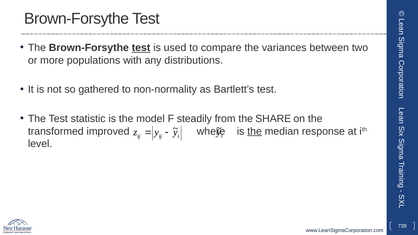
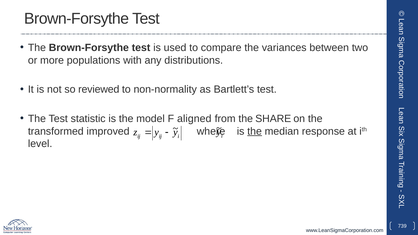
test underline: present -> none (141, 48)
gathered: gathered -> reviewed (99, 90)
steadily: steadily -> aligned (194, 119)
